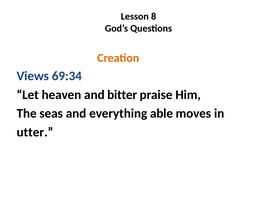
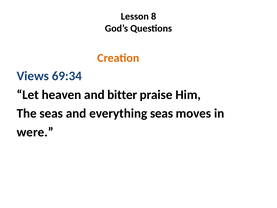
everything able: able -> seas (162, 113)
utter: utter -> were (35, 132)
